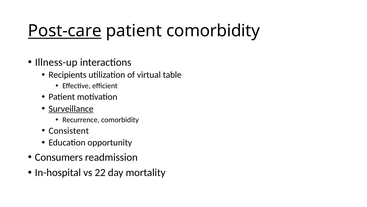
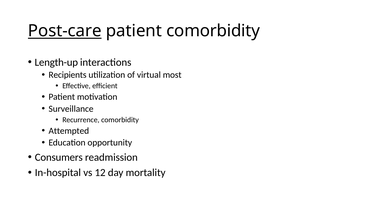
Illness-up: Illness-up -> Length-up (56, 62)
table: table -> most (172, 75)
Surveillance underline: present -> none (71, 108)
Consistent: Consistent -> Attempted (69, 130)
22: 22 -> 12 (100, 172)
